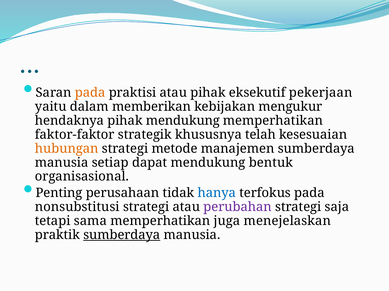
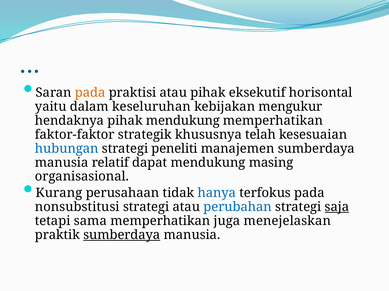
pekerjaan: pekerjaan -> horisontal (321, 93)
memberikan: memberikan -> keseluruhan (151, 107)
hubungan colour: orange -> blue (67, 149)
metode: metode -> peneliti (175, 149)
setiap: setiap -> relatif (110, 163)
bentuk: bentuk -> masing (271, 163)
Penting: Penting -> Kurang (59, 193)
perubahan colour: purple -> blue (238, 207)
saja underline: none -> present (337, 207)
